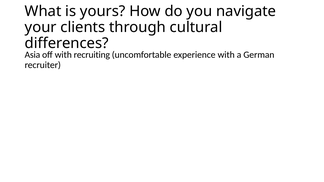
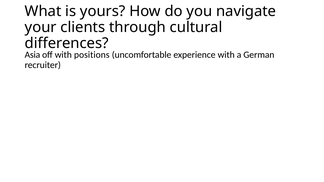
recruiting: recruiting -> positions (92, 55)
